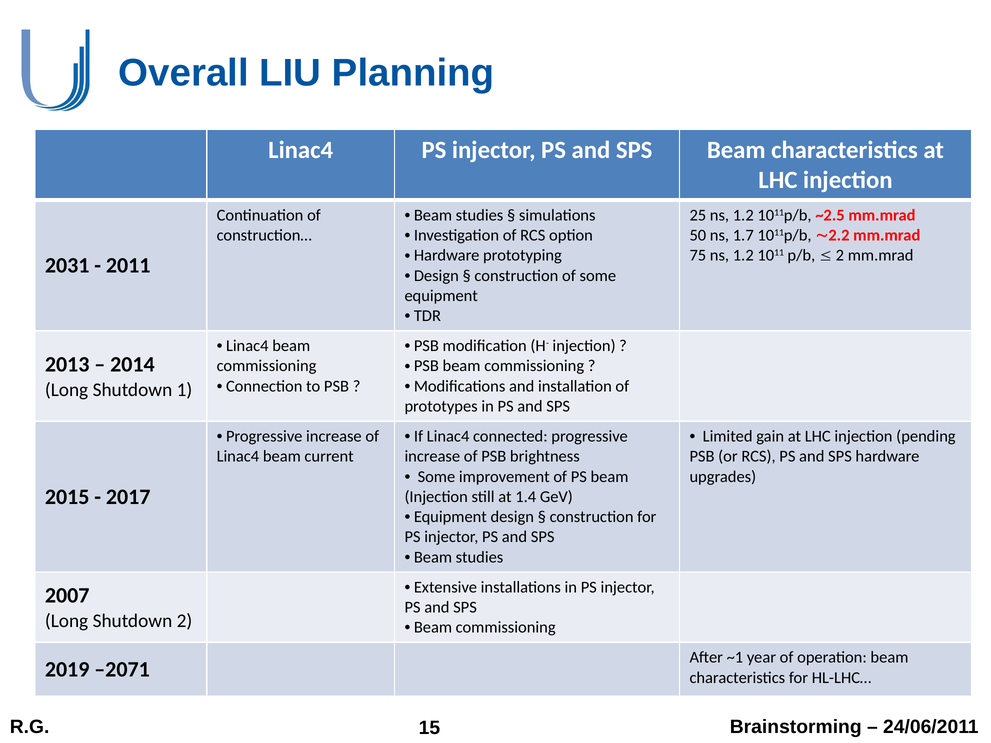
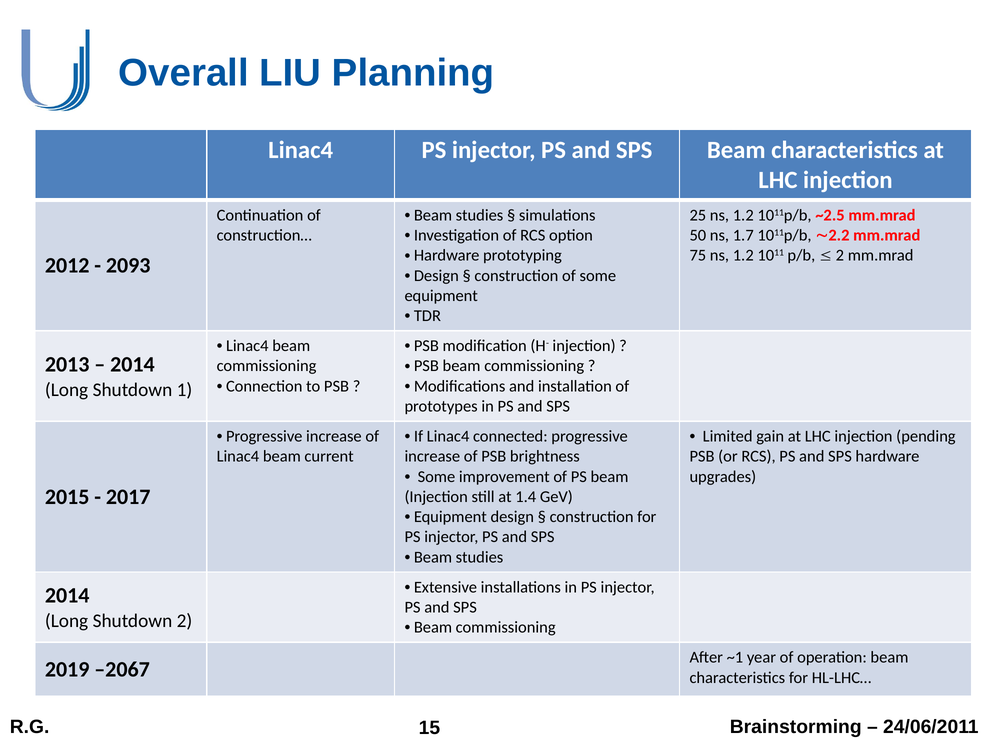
2031: 2031 -> 2012 (67, 266)
2011: 2011 -> 2093 (128, 266)
2007: 2007 -> 2014 (67, 596)
–2071: –2071 -> –2067 (122, 670)
